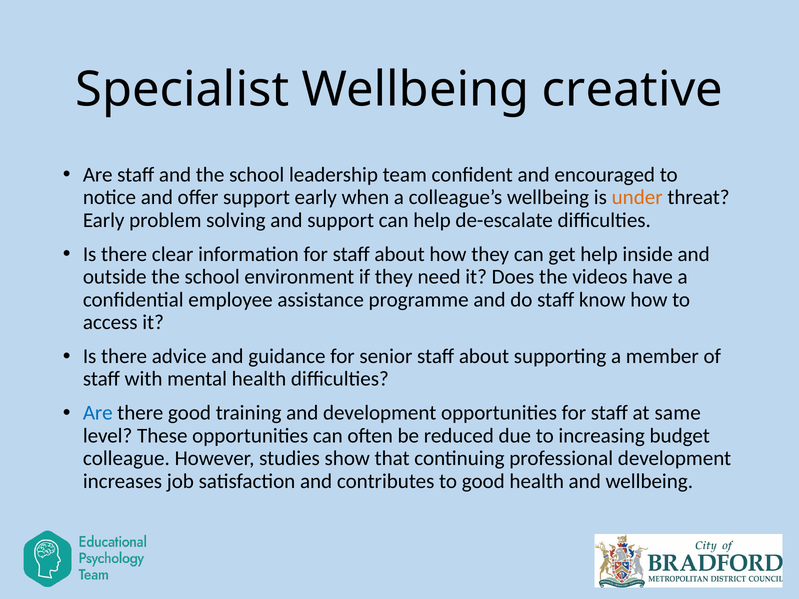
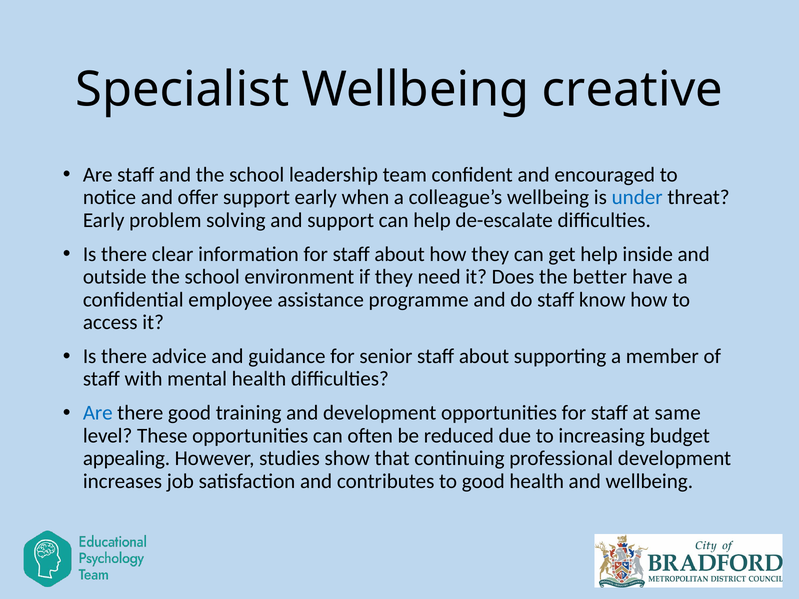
under colour: orange -> blue (637, 198)
videos: videos -> better (600, 277)
colleague: colleague -> appealing (126, 459)
